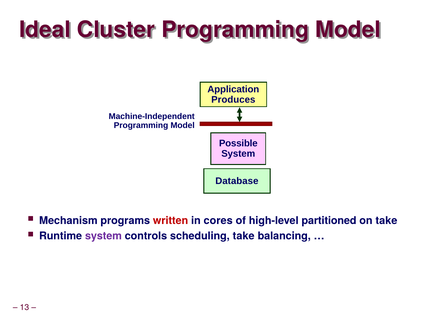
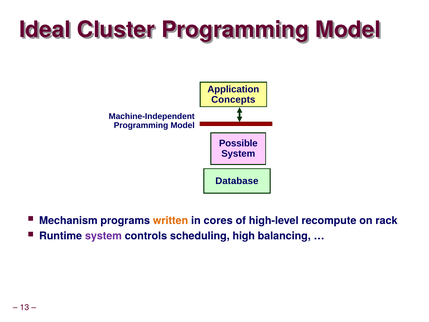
Produces: Produces -> Concepts (233, 99)
written colour: red -> orange (171, 220)
partitioned: partitioned -> recompute (329, 220)
on take: take -> rack (387, 220)
scheduling take: take -> high (244, 236)
